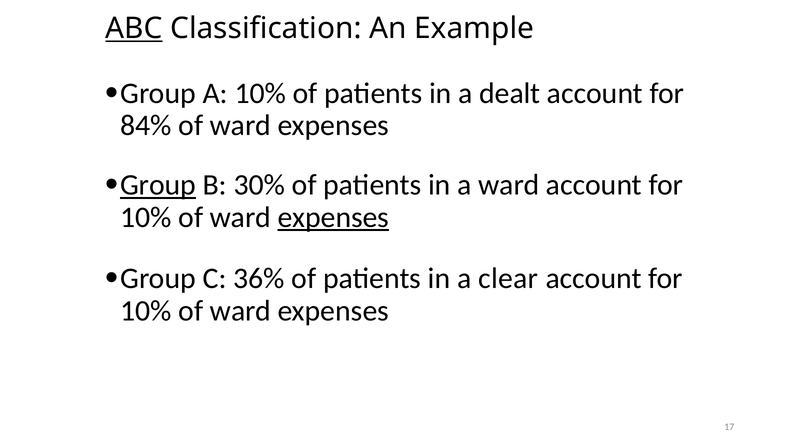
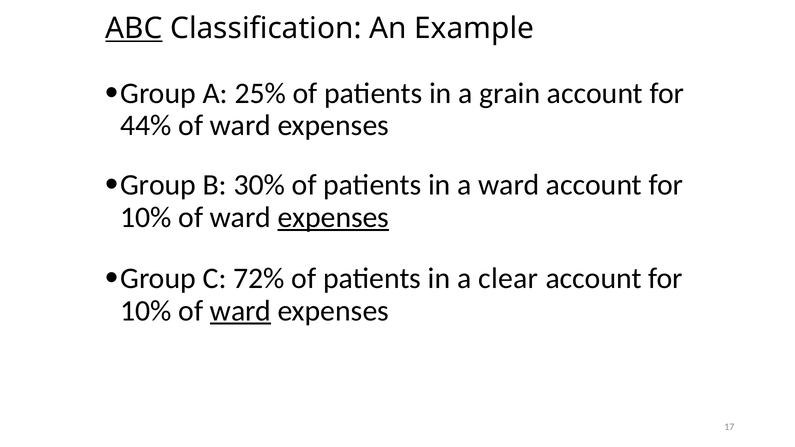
A 10%: 10% -> 25% (260, 93)
dealt: dealt -> grain (510, 93)
84%: 84% -> 44% (146, 126)
Group underline: present -> none (158, 185)
36%: 36% -> 72% (259, 279)
ward underline: none -> present (240, 311)
